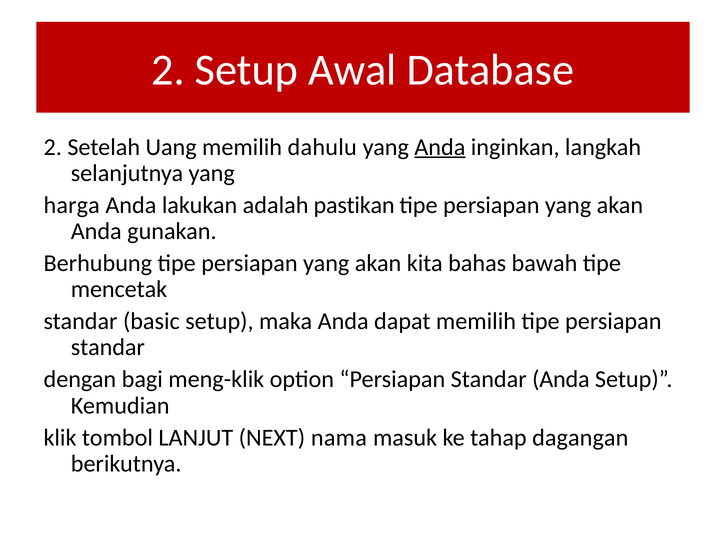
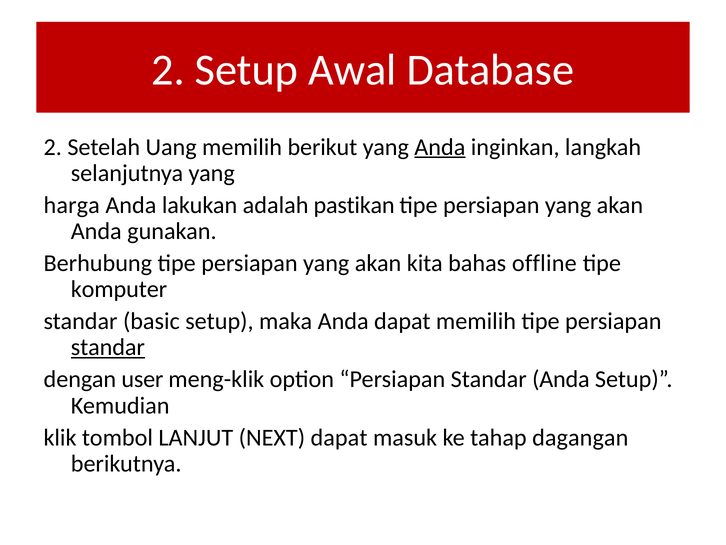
dahulu: dahulu -> berikut (322, 147)
bawah: bawah -> offline (544, 263)
mencetak: mencetak -> komputer (119, 289)
standar underline: none -> present (108, 347)
bagi: bagi -> user (142, 379)
NEXT nama: nama -> dapat (339, 437)
